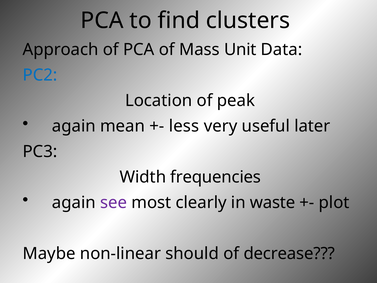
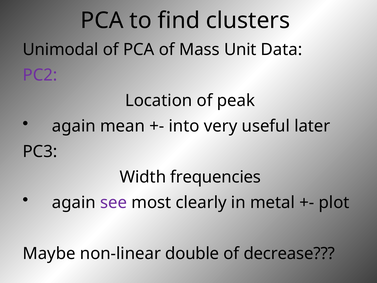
Approach: Approach -> Unimodal (61, 50)
PC2 colour: blue -> purple (40, 75)
less: less -> into (184, 126)
waste: waste -> metal (272, 202)
should: should -> double (192, 253)
